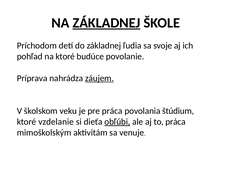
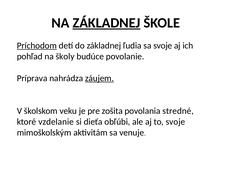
Príchodom underline: none -> present (37, 45)
na ktoré: ktoré -> školy (65, 56)
pre práca: práca -> zošita (112, 111)
štúdium: štúdium -> stredné (178, 111)
obľúbi underline: present -> none (117, 122)
to práca: práca -> svoje (175, 122)
